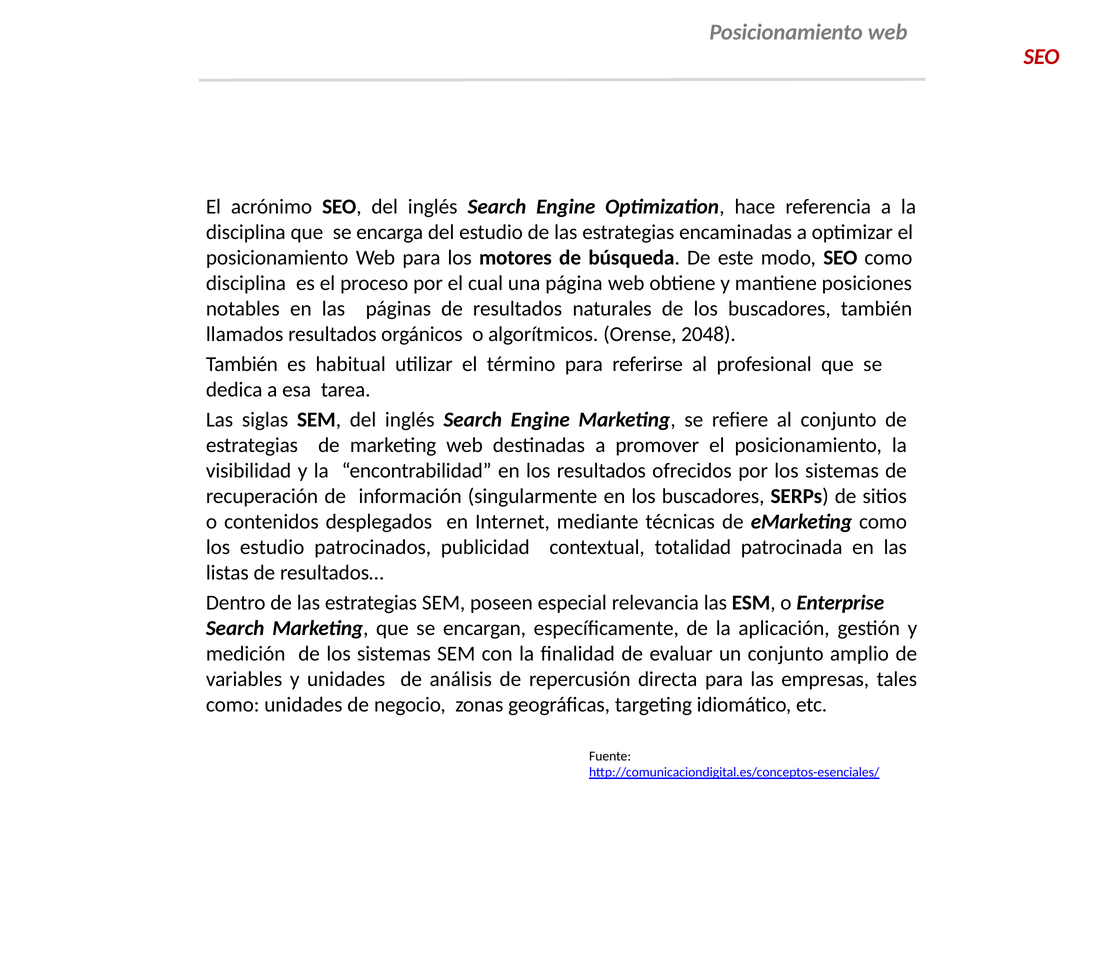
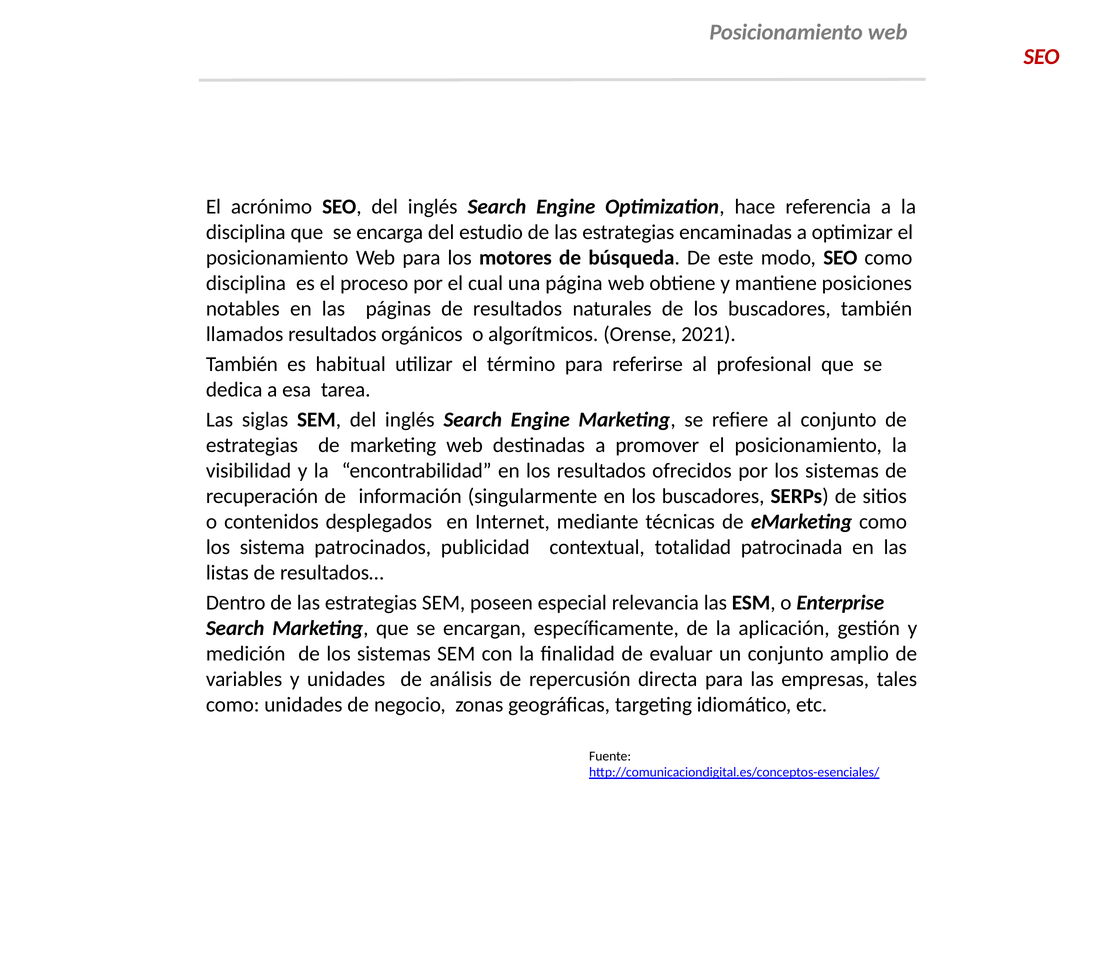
2048: 2048 -> 2021 (709, 334)
los estudio: estudio -> sistema (272, 548)
